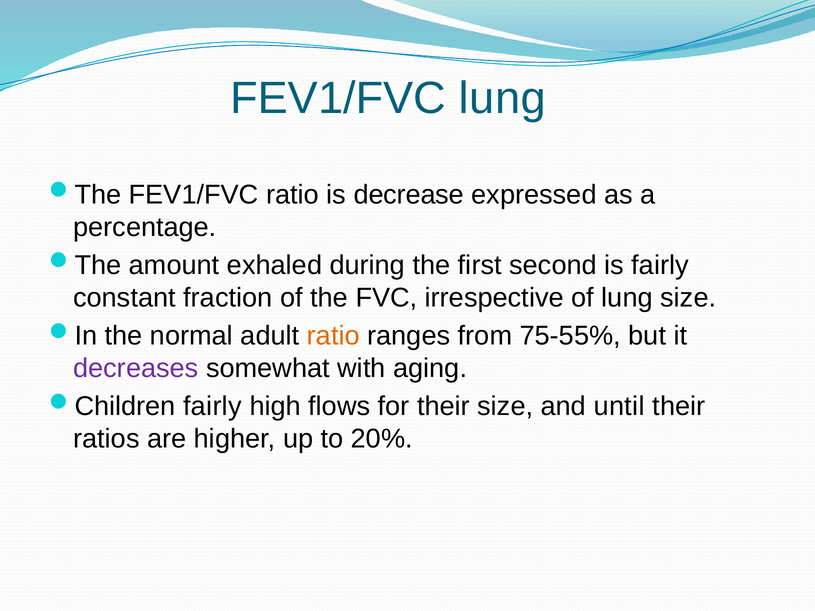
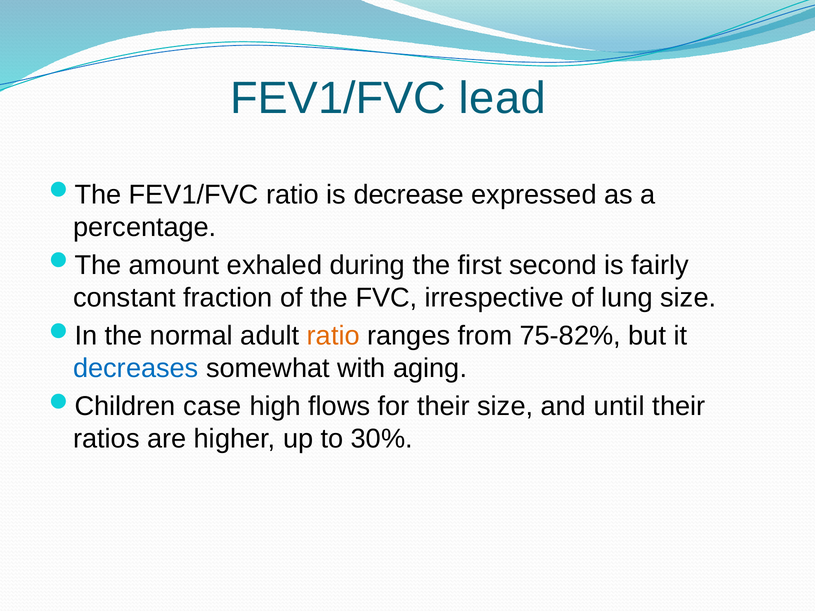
FEV1/FVC lung: lung -> lead (502, 98)
75-55%: 75-55% -> 75-82% (570, 336)
decreases colour: purple -> blue (136, 369)
fairly: fairly -> case (212, 407)
20%: 20% -> 30% (382, 439)
